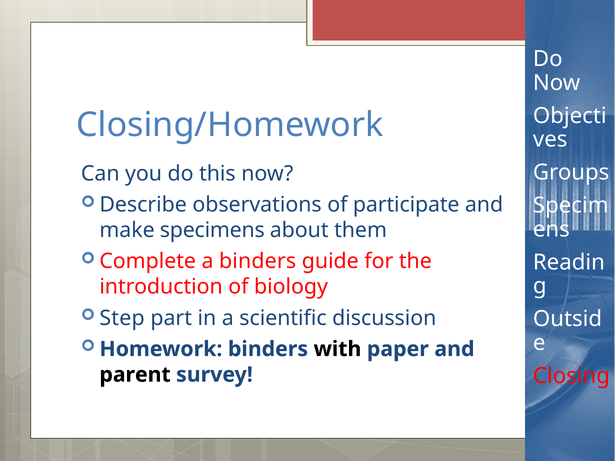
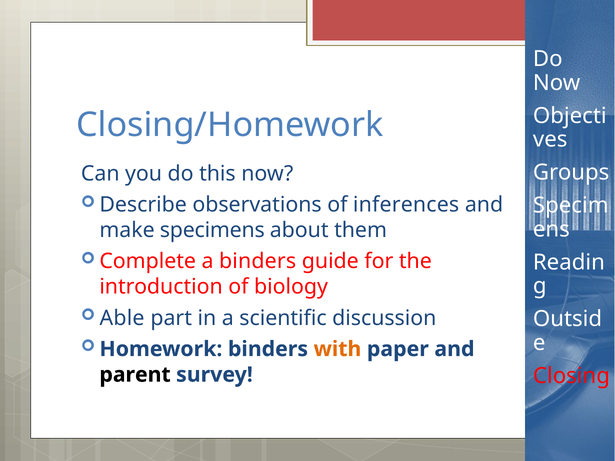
participate: participate -> inferences (406, 205)
Step: Step -> Able (122, 318)
with colour: black -> orange (337, 349)
